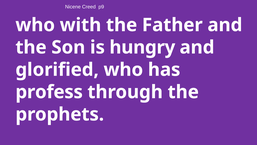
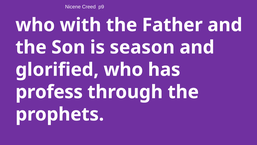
hungry: hungry -> season (142, 47)
